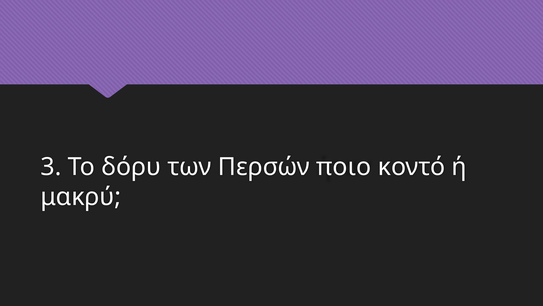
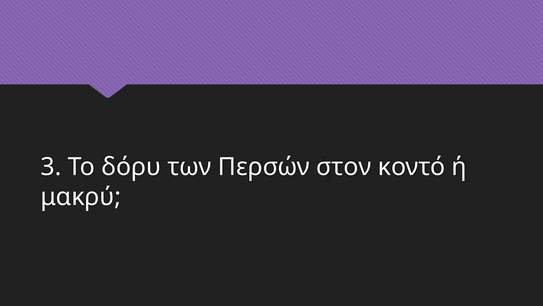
ποιο: ποιο -> στον (344, 167)
